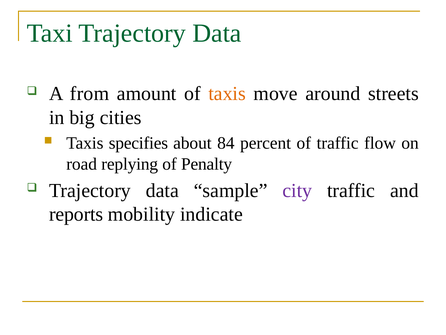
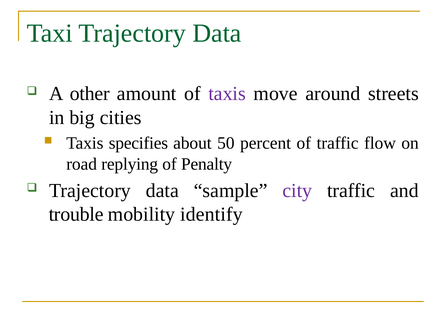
from: from -> other (90, 94)
taxis colour: orange -> purple (227, 94)
84: 84 -> 50 (226, 143)
reports: reports -> trouble (76, 214)
indicate: indicate -> identify (211, 214)
